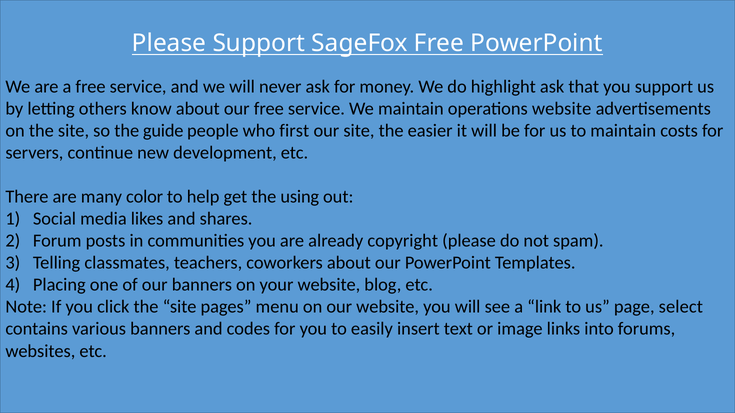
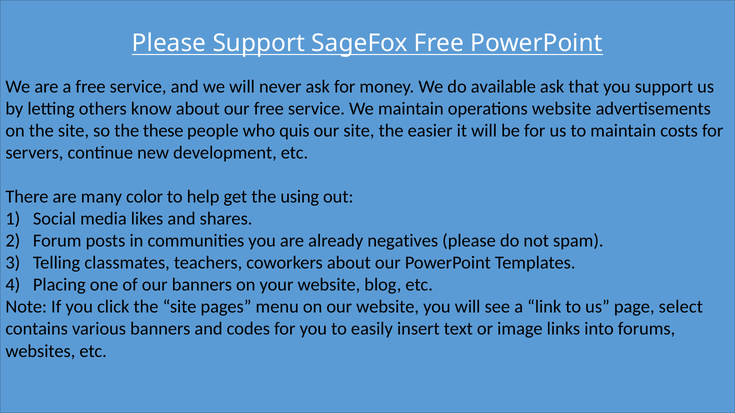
highlight: highlight -> available (503, 87)
guide: guide -> these (163, 131)
first: first -> quis (294, 131)
copyright: copyright -> negatives (403, 241)
